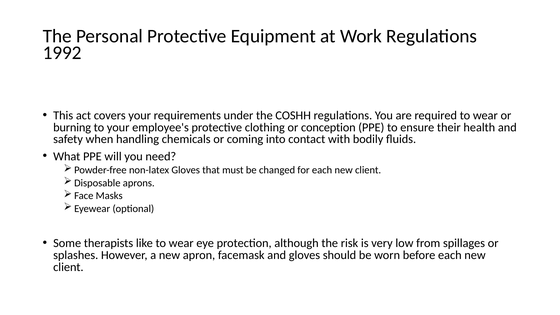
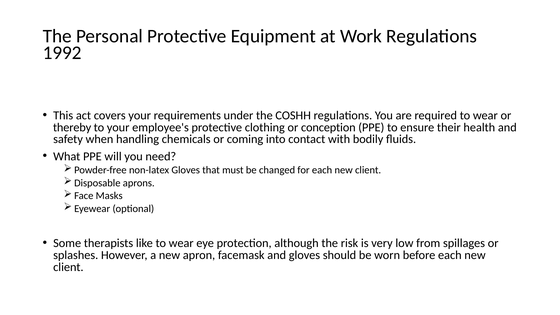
burning: burning -> thereby (72, 127)
